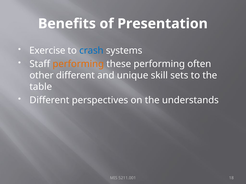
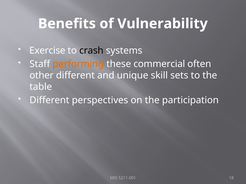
Presentation: Presentation -> Vulnerability (163, 24)
crash colour: blue -> black (91, 51)
these performing: performing -> commercial (159, 64)
understands: understands -> participation (190, 100)
